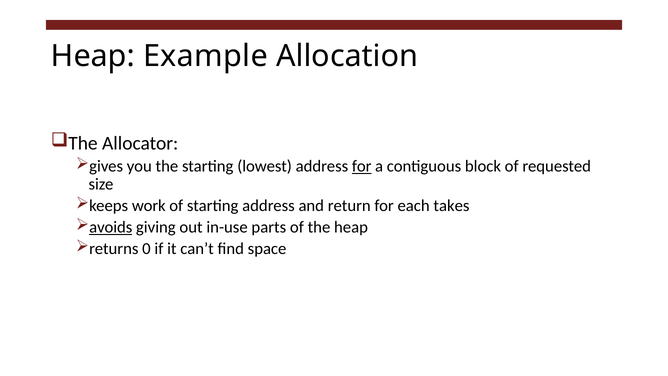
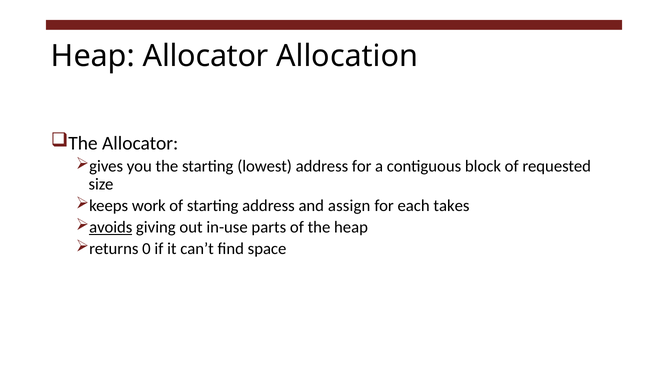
Heap Example: Example -> Allocator (206, 56)
for underline: present -> none (362, 166)
return: return -> assign (349, 206)
